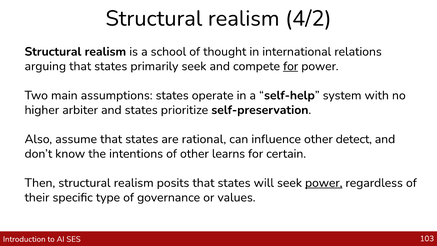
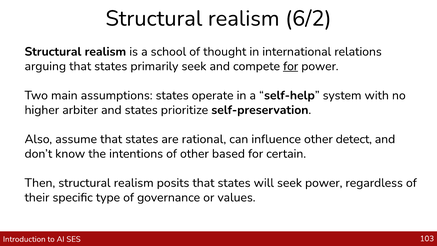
4/2: 4/2 -> 6/2 (308, 18)
learns: learns -> based (228, 154)
power underline: present -> none (324, 183)
